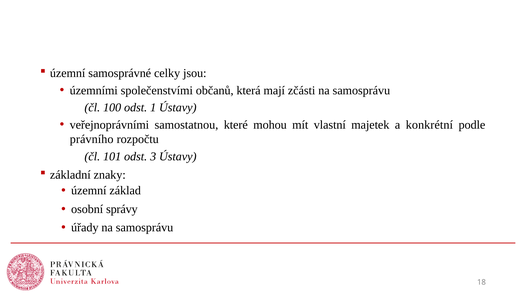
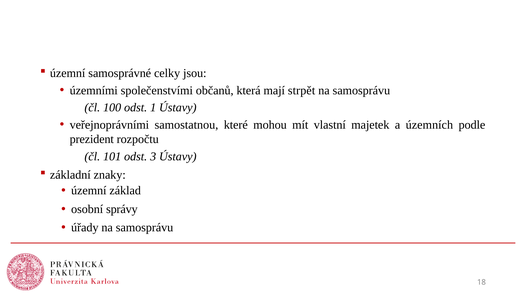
zčásti: zčásti -> strpět (302, 90)
konkrétní: konkrétní -> územních (429, 125)
právního: právního -> prezident (92, 139)
